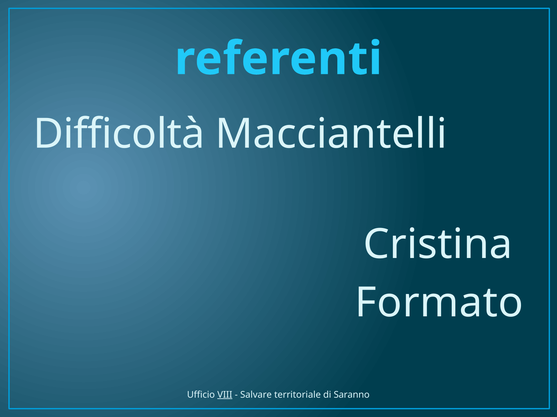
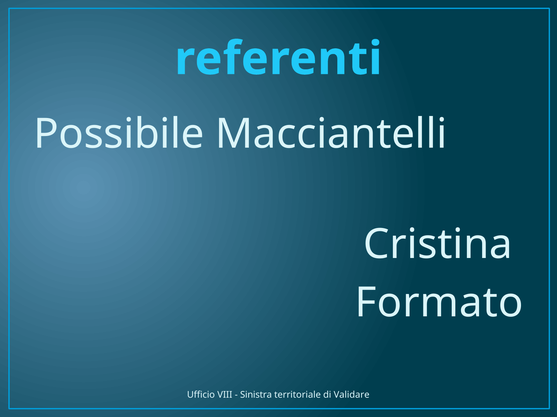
Difficoltà: Difficoltà -> Possibile (119, 134)
VIII underline: present -> none (225, 396)
Salvare: Salvare -> Sinistra (256, 396)
Saranno: Saranno -> Validare (352, 396)
